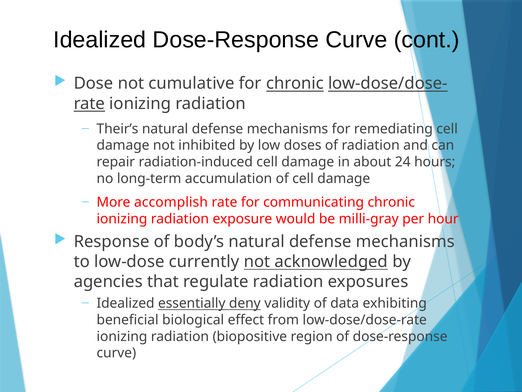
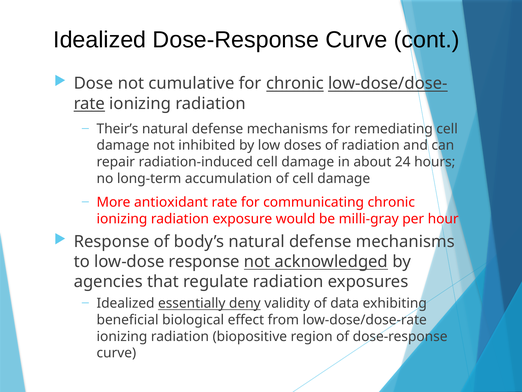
accomplish: accomplish -> antioxidant (171, 202)
low-dose currently: currently -> response (204, 261)
